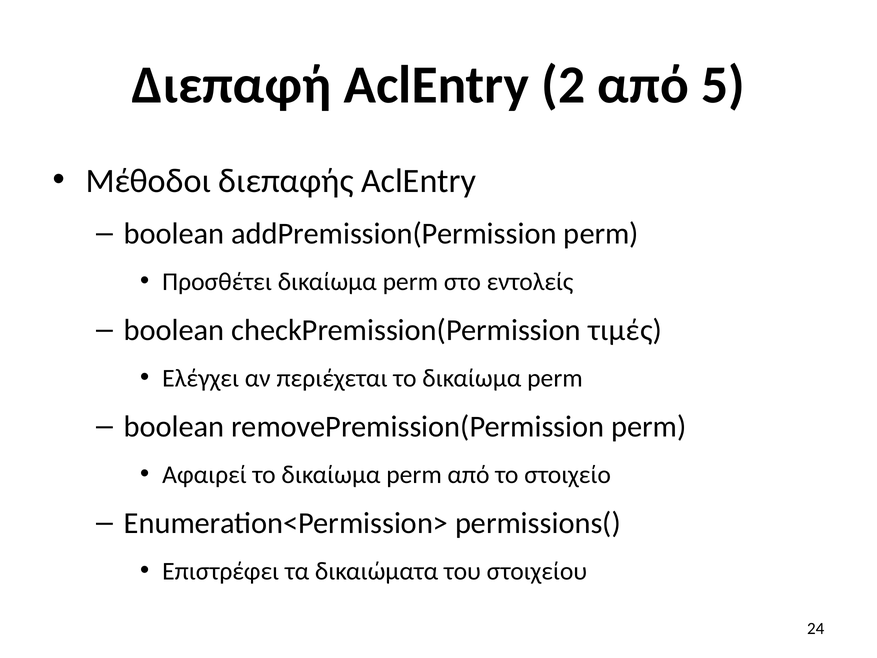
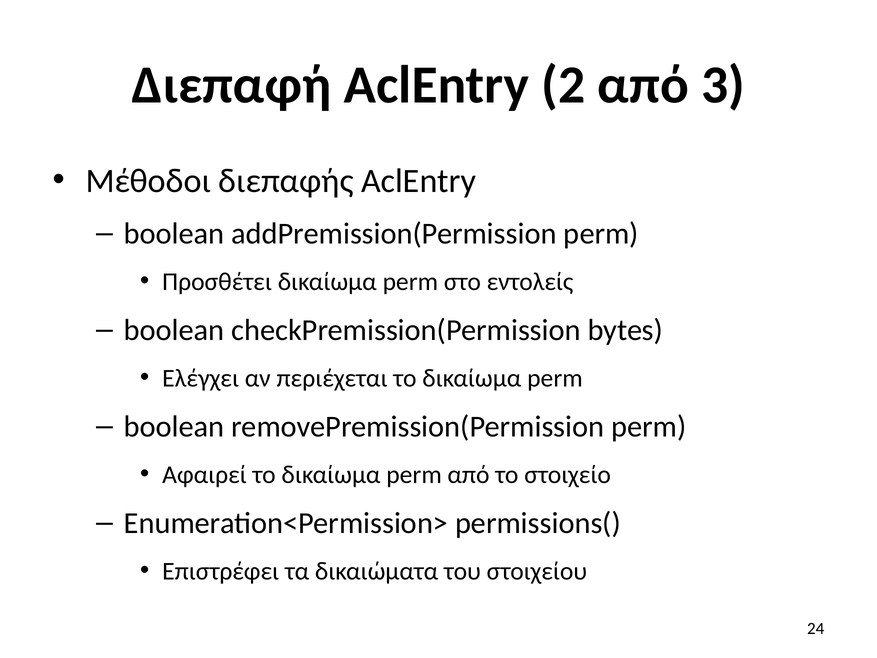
5: 5 -> 3 (723, 85)
τιμές: τιμές -> bytes (625, 330)
